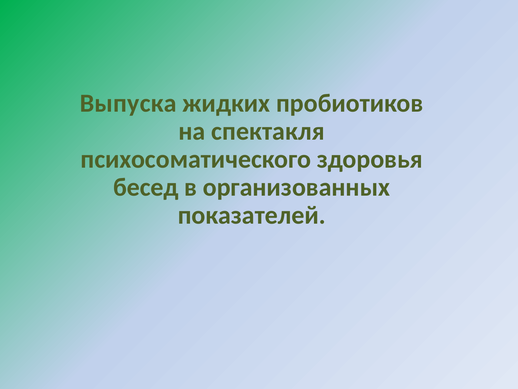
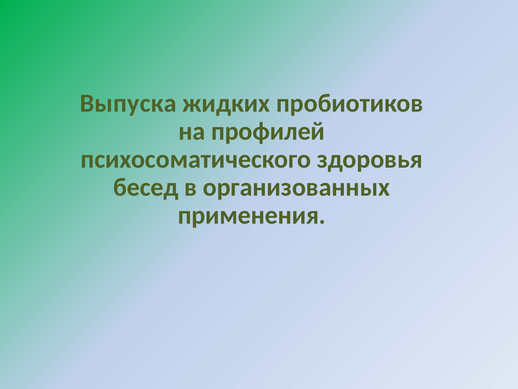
спектакля: спектакля -> профилей (268, 131)
показателей: показателей -> применения (252, 215)
